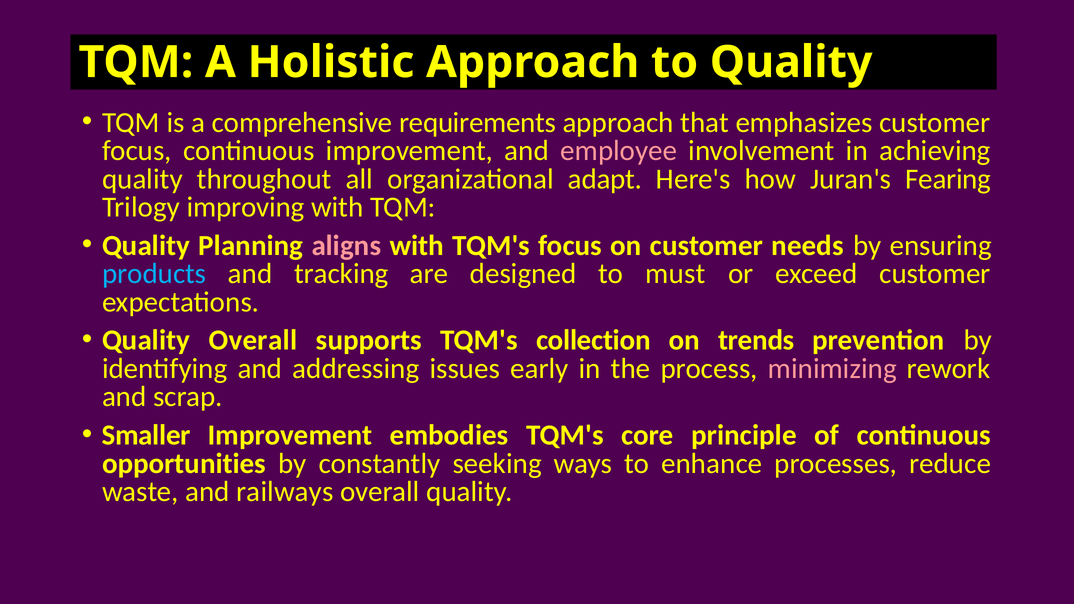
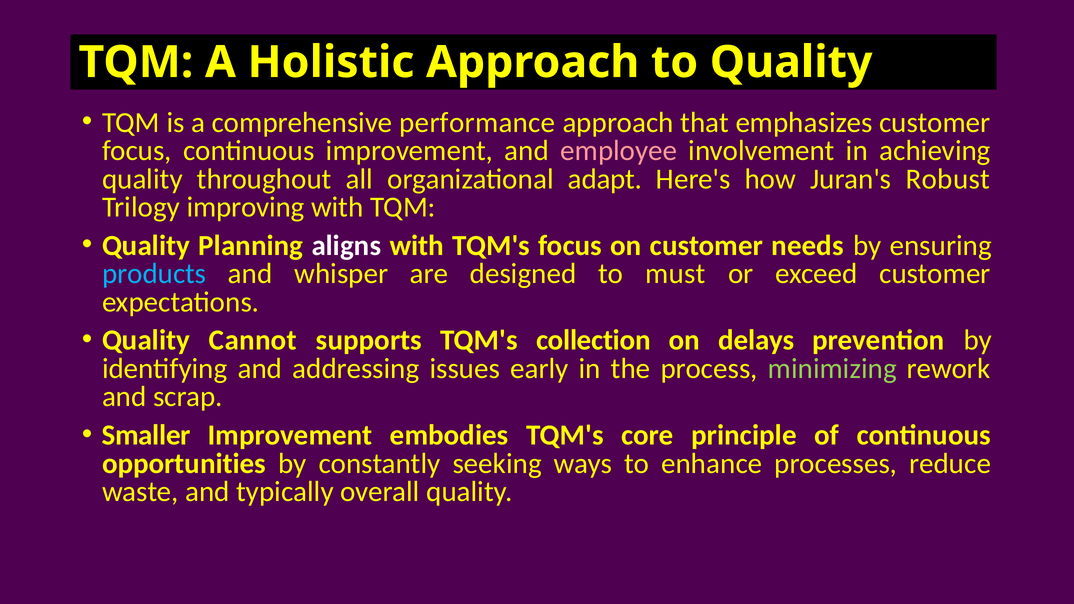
requirements: requirements -> performance (477, 123)
Fearing: Fearing -> Robust (948, 179)
aligns colour: pink -> white (346, 246)
tracking: tracking -> whisper (341, 274)
Quality Overall: Overall -> Cannot (253, 340)
trends: trends -> delays (756, 340)
minimizing colour: pink -> light green (832, 369)
railways: railways -> typically (285, 492)
